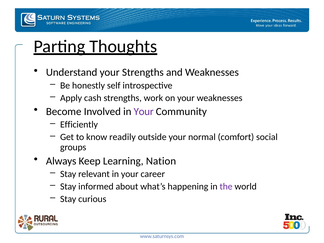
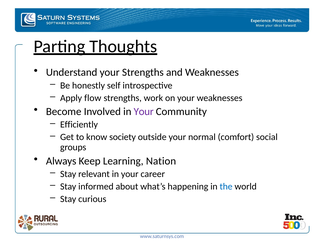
cash: cash -> flow (93, 98)
readily: readily -> society (123, 137)
the colour: purple -> blue (226, 186)
